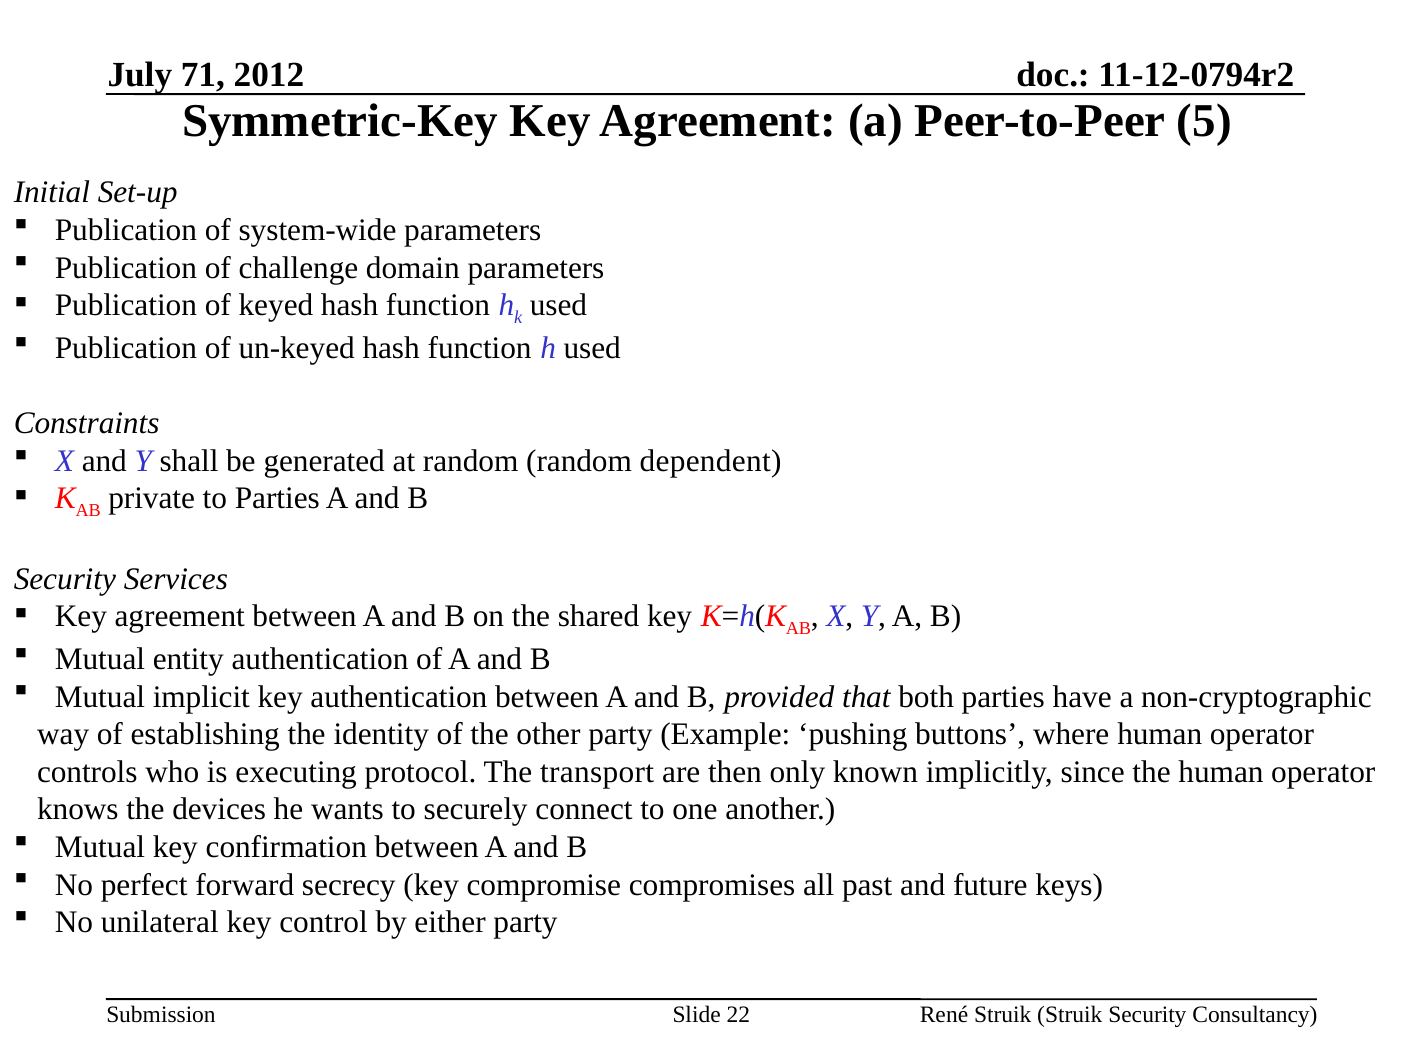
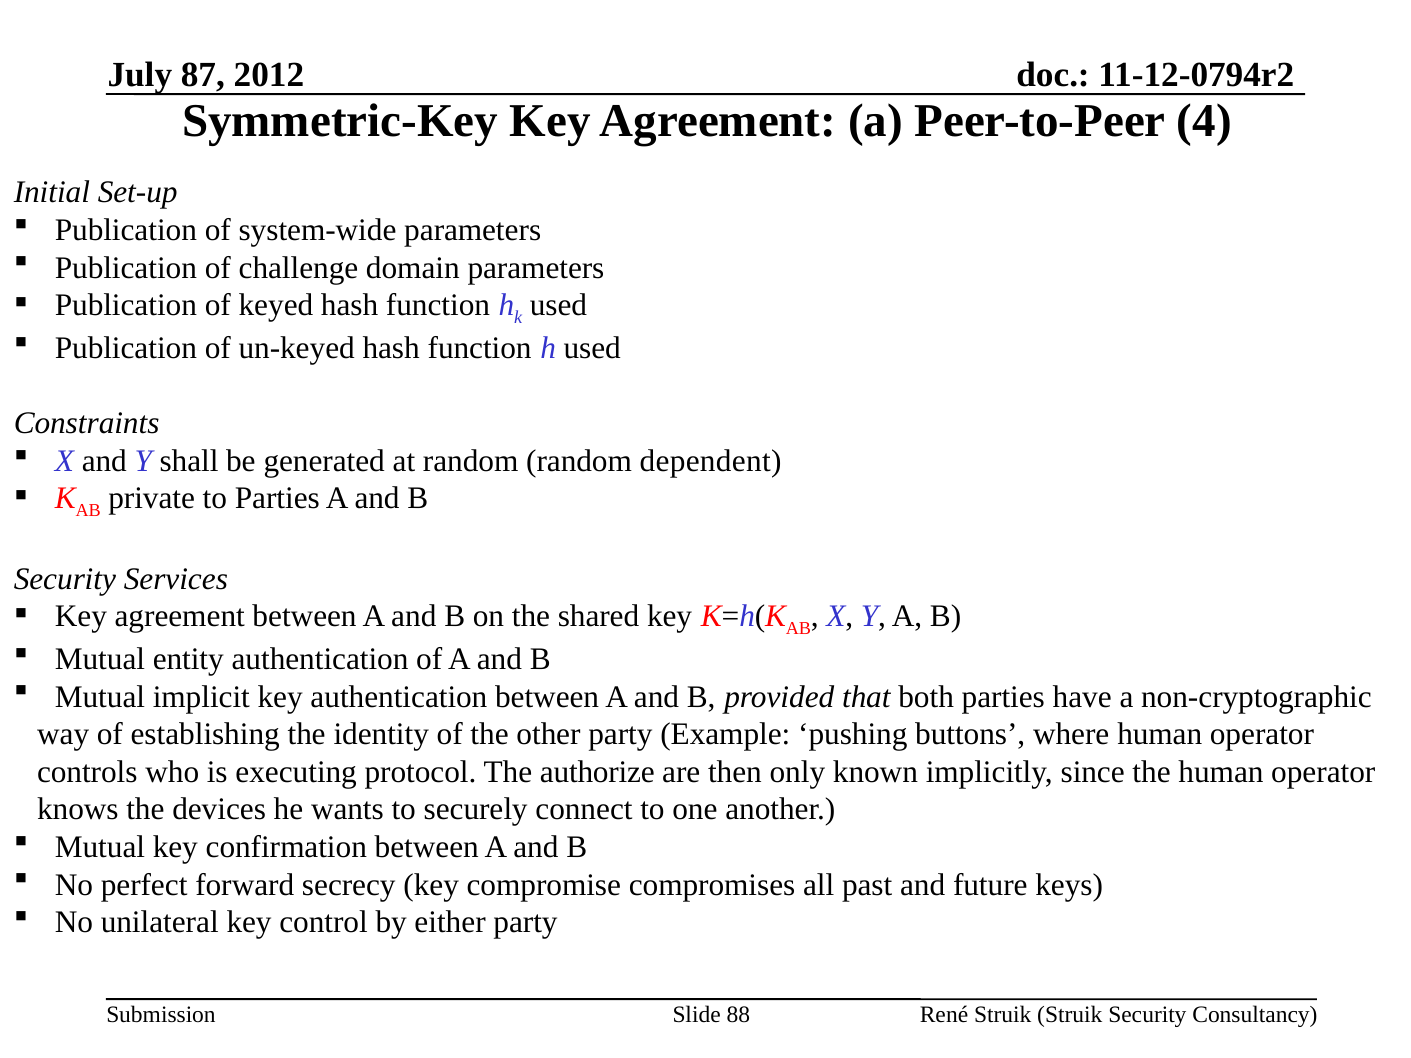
71: 71 -> 87 (203, 75)
5: 5 -> 4 (1204, 121)
transport: transport -> authorize (597, 772)
22: 22 -> 88 (738, 1015)
